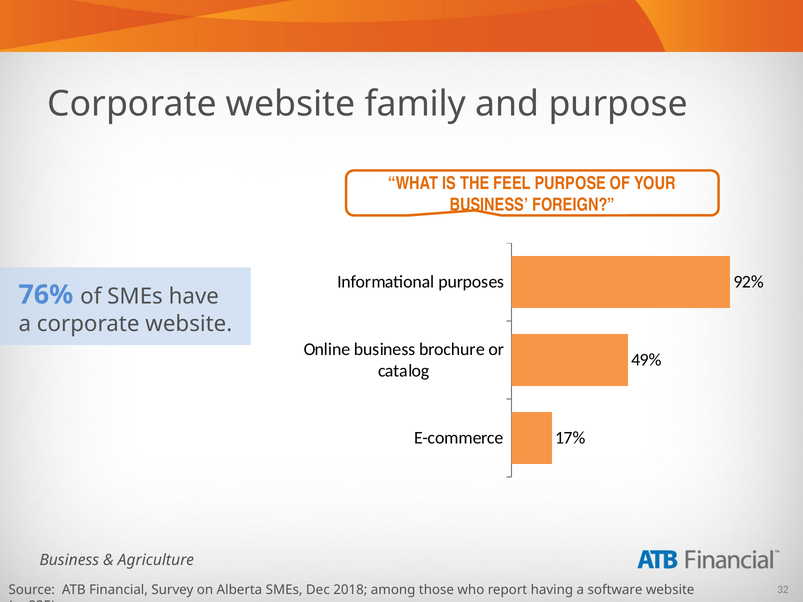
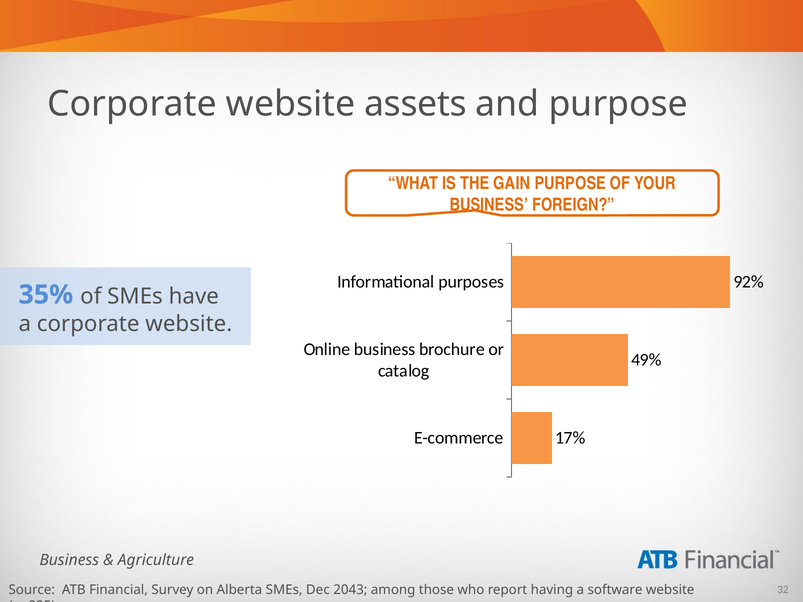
family: family -> assets (415, 104)
FEEL: FEEL -> GAIN (512, 184)
76%: 76% -> 35% (46, 295)
2018: 2018 -> 2043 (350, 590)
